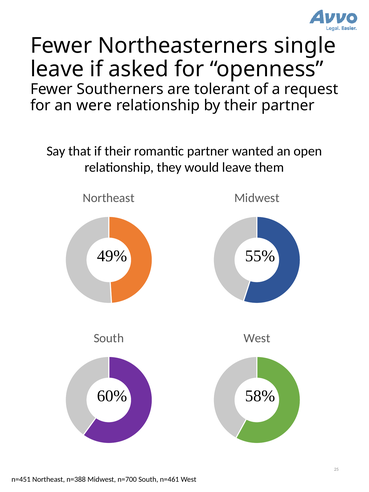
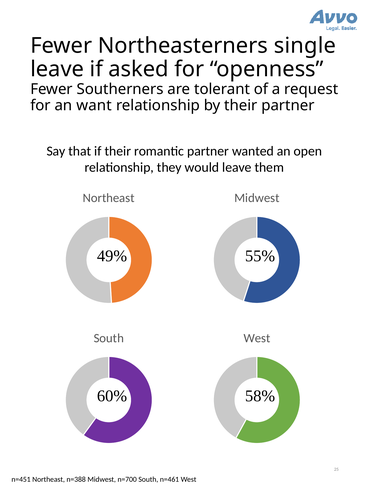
were: were -> want (94, 105)
